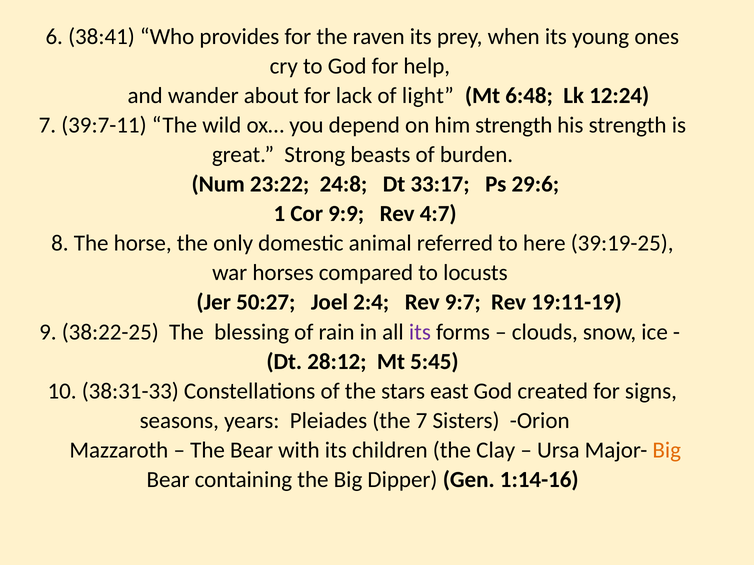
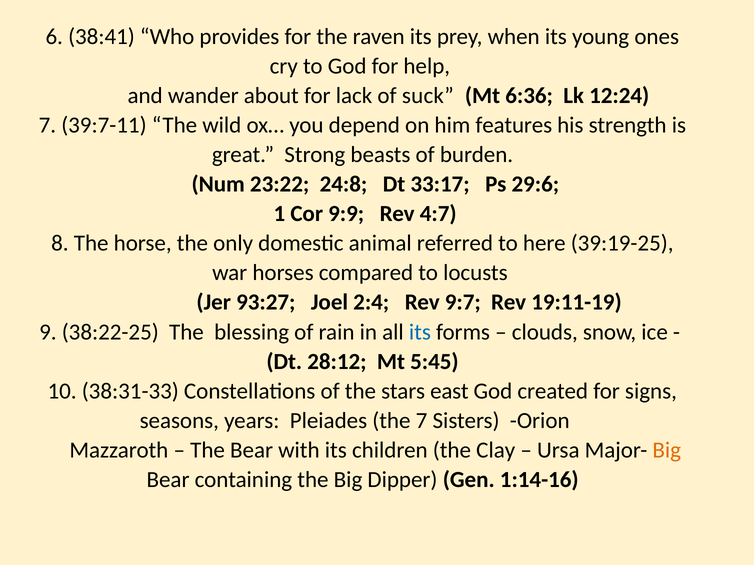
light: light -> suck (428, 96)
6:48: 6:48 -> 6:36 (529, 96)
him strength: strength -> features (514, 125)
50:27: 50:27 -> 93:27 (266, 303)
its colour: purple -> blue (420, 332)
